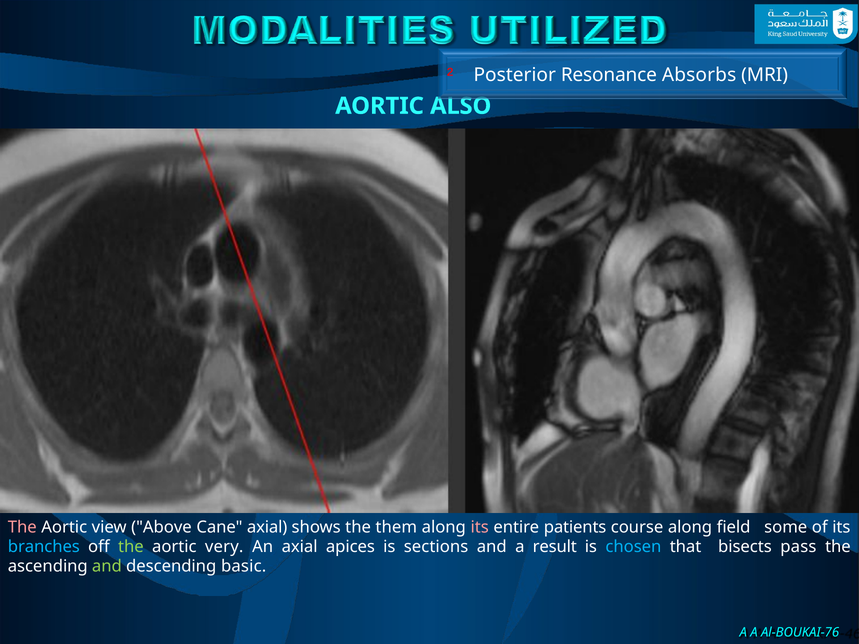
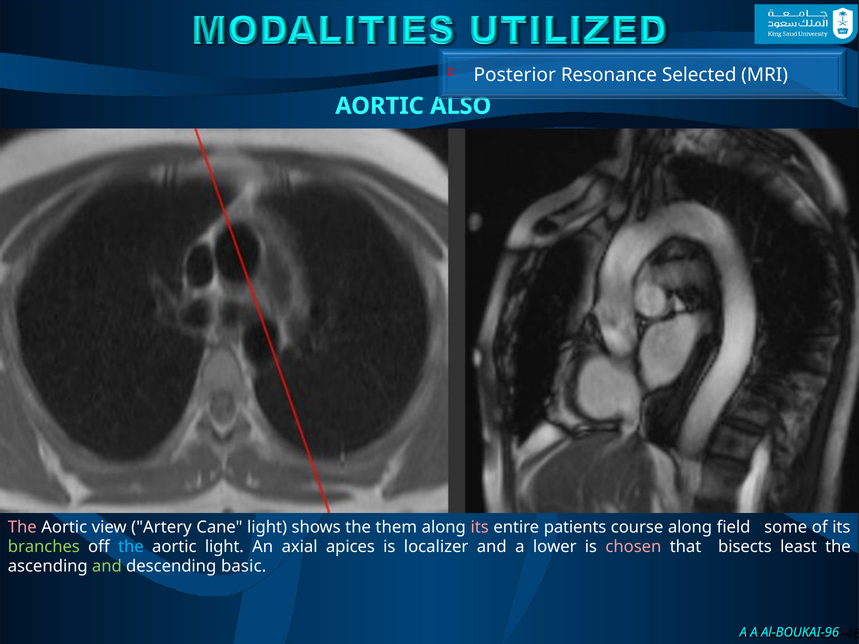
Absorbs: Absorbs -> Selected (699, 75)
Above: Above -> Artery (161, 527)
Cane axial: axial -> light (267, 527)
branches colour: light blue -> light green (44, 547)
the colour: light green -> light blue (131, 547)
aortic very: very -> light (224, 547)
sections: sections -> localizer (436, 547)
result: result -> lower (555, 547)
chosen colour: light blue -> pink (633, 547)
pass: pass -> least (799, 547)
Al-BOUKAI-76: Al-BOUKAI-76 -> Al-BOUKAI-96 (800, 633)
